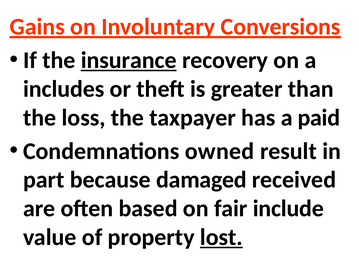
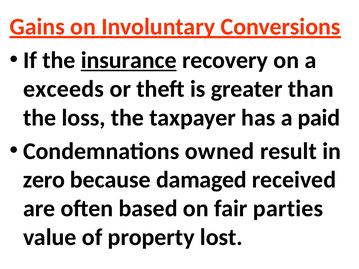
includes: includes -> exceeds (64, 89)
part: part -> zero (44, 180)
include: include -> parties (288, 209)
lost underline: present -> none (221, 237)
